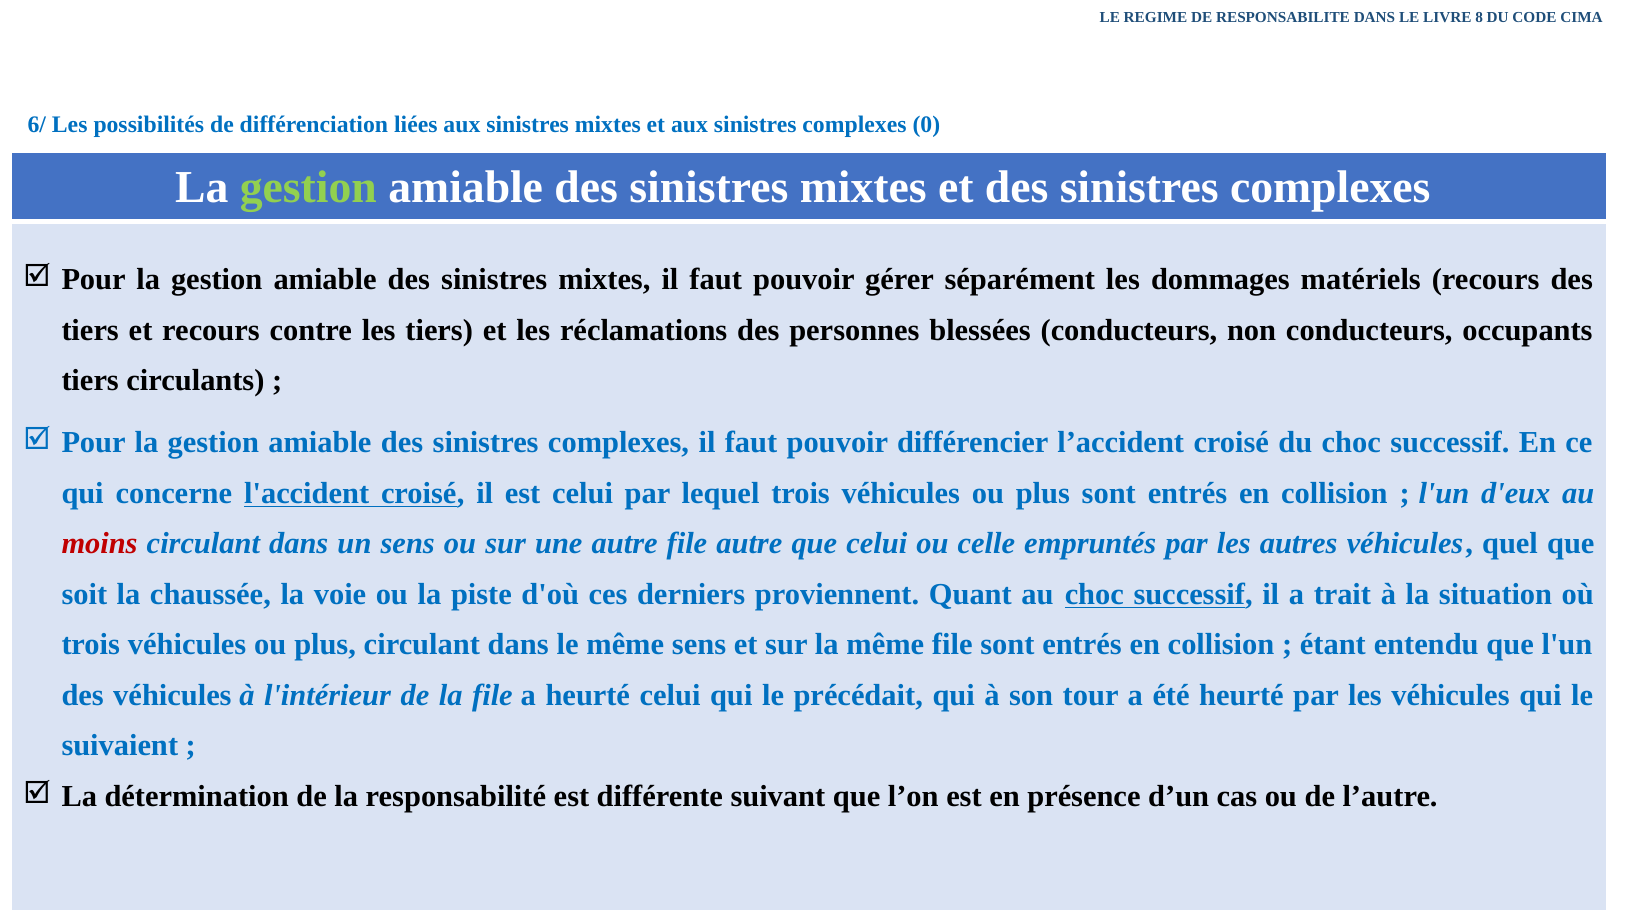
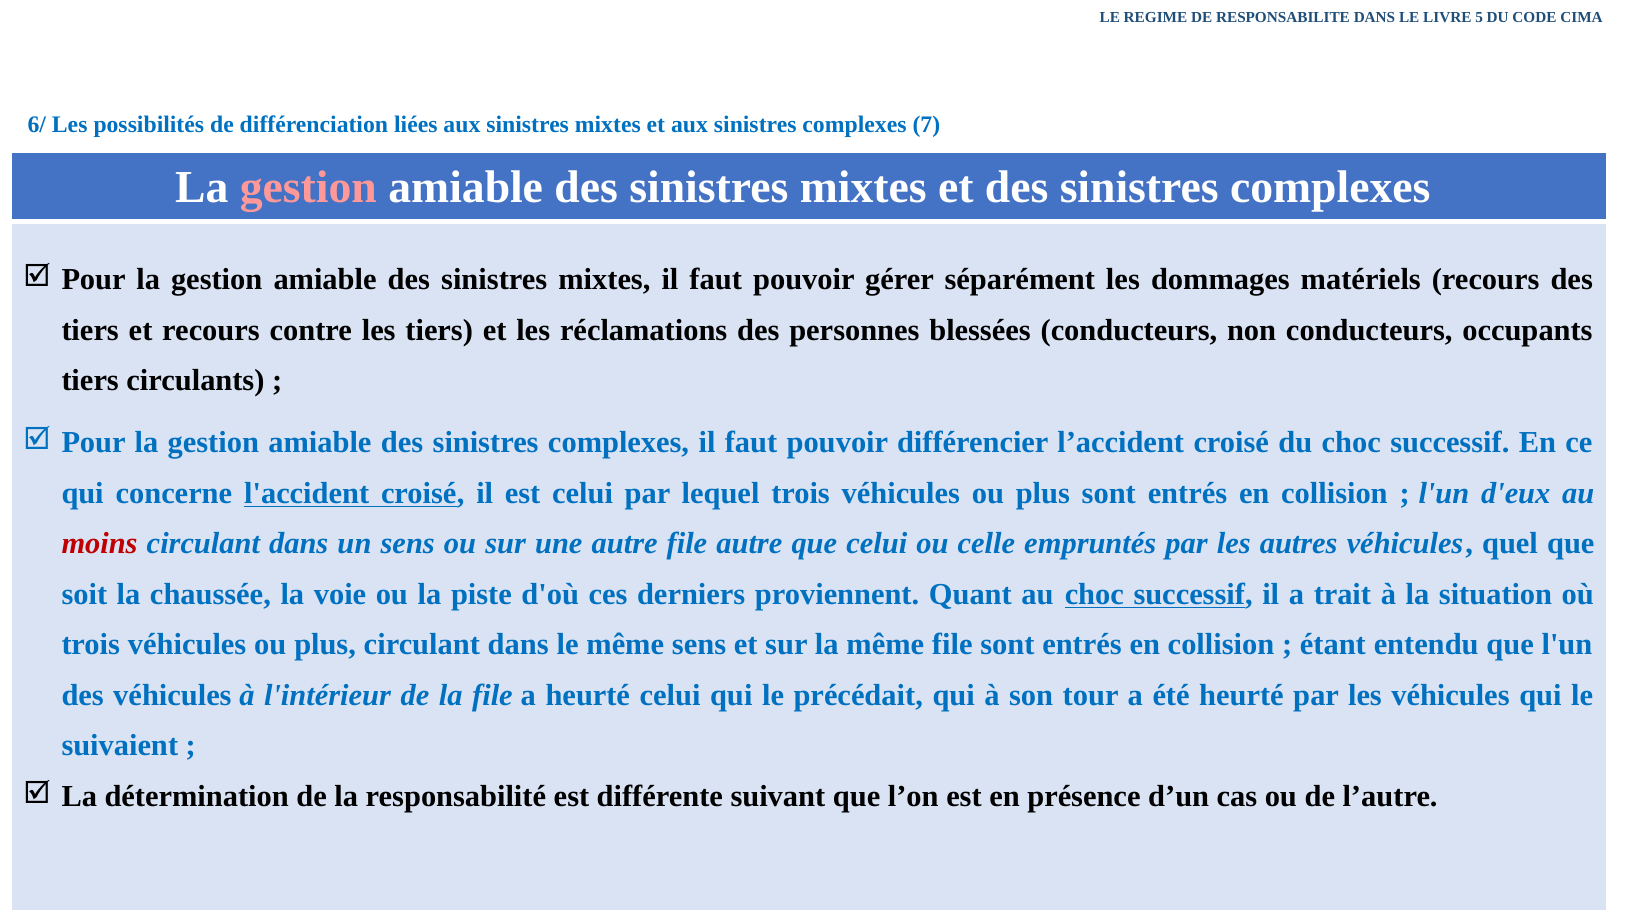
8: 8 -> 5 (1479, 17)
0: 0 -> 7 (926, 125)
gestion colour: light green -> pink (308, 187)
